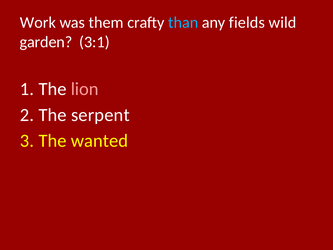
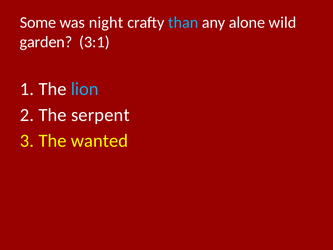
Work: Work -> Some (38, 23)
them: them -> night (106, 23)
fields: fields -> alone (247, 23)
lion colour: pink -> light blue (85, 89)
